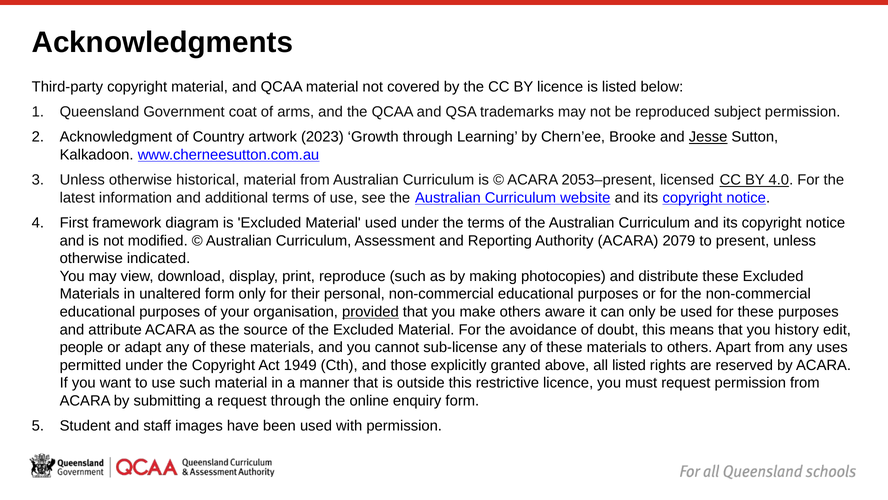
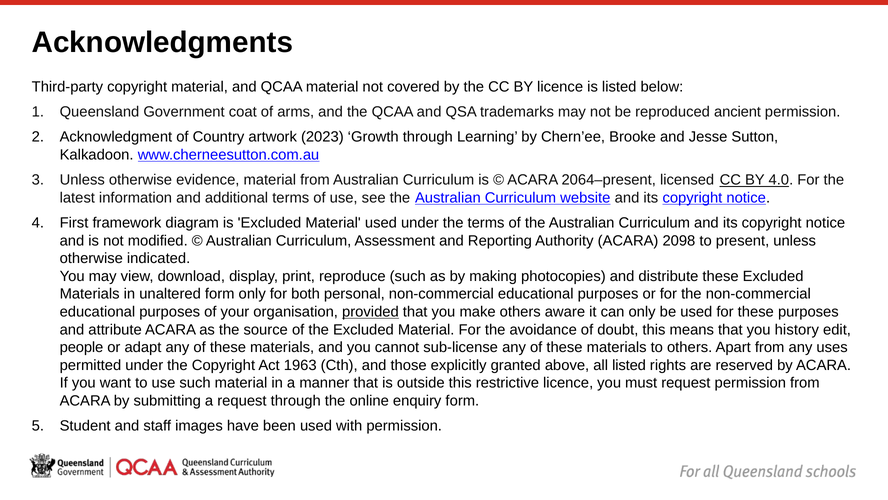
subject: subject -> ancient (738, 112)
Jesse underline: present -> none (708, 137)
historical: historical -> evidence (208, 180)
2053–present: 2053–present -> 2064–present (609, 180)
2079: 2079 -> 2098 (679, 241)
their: their -> both (306, 294)
1949: 1949 -> 1963 (300, 365)
